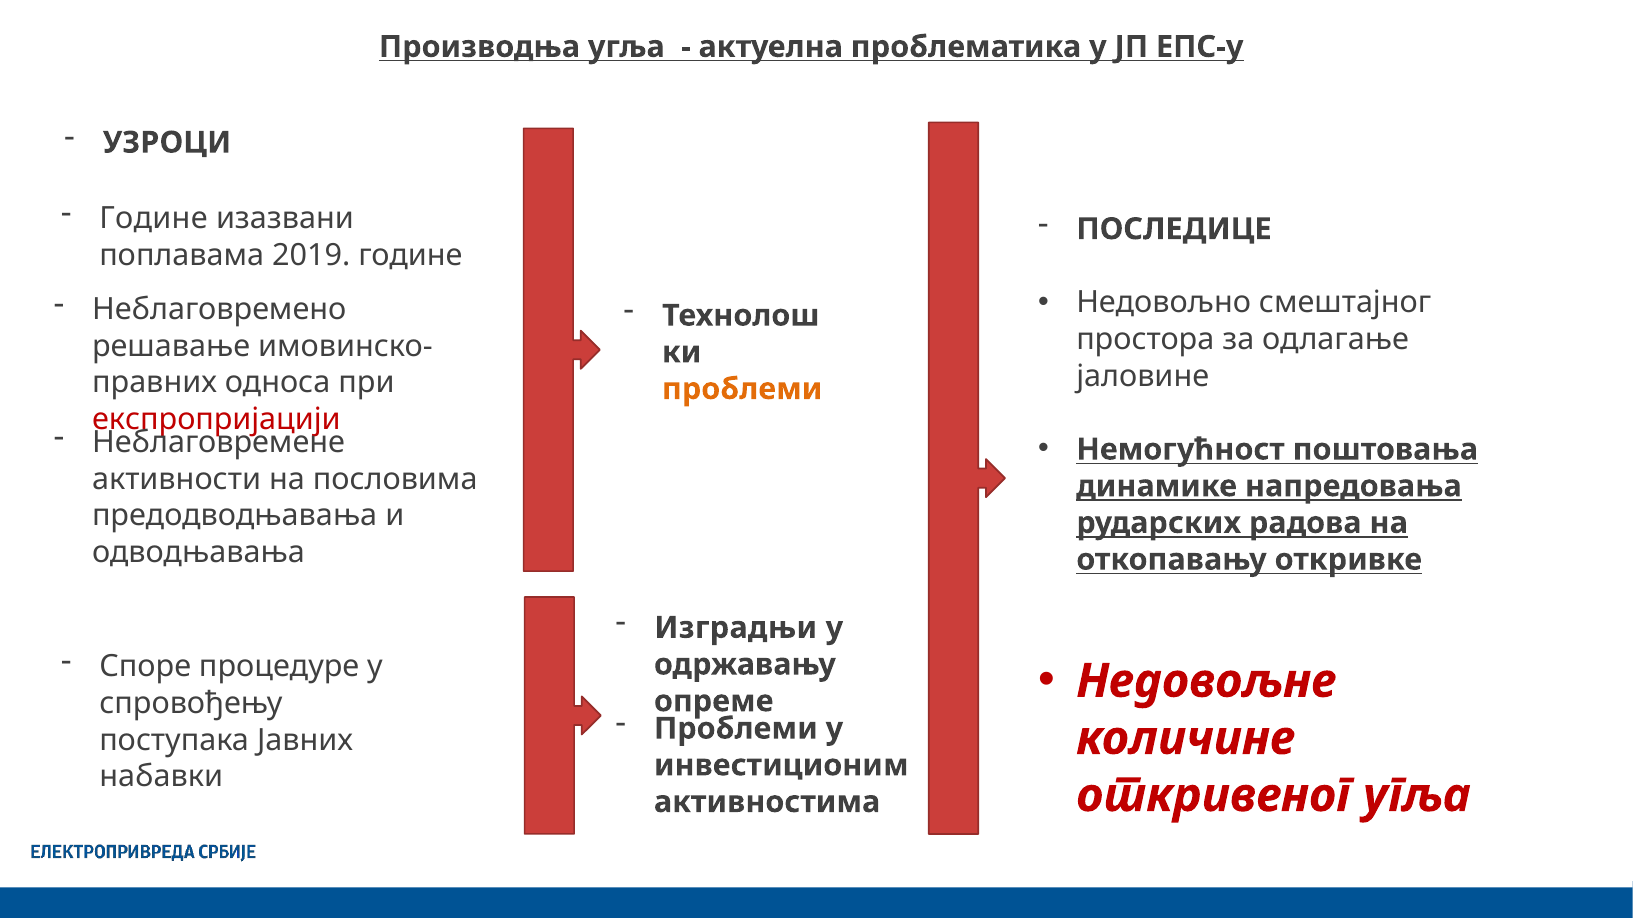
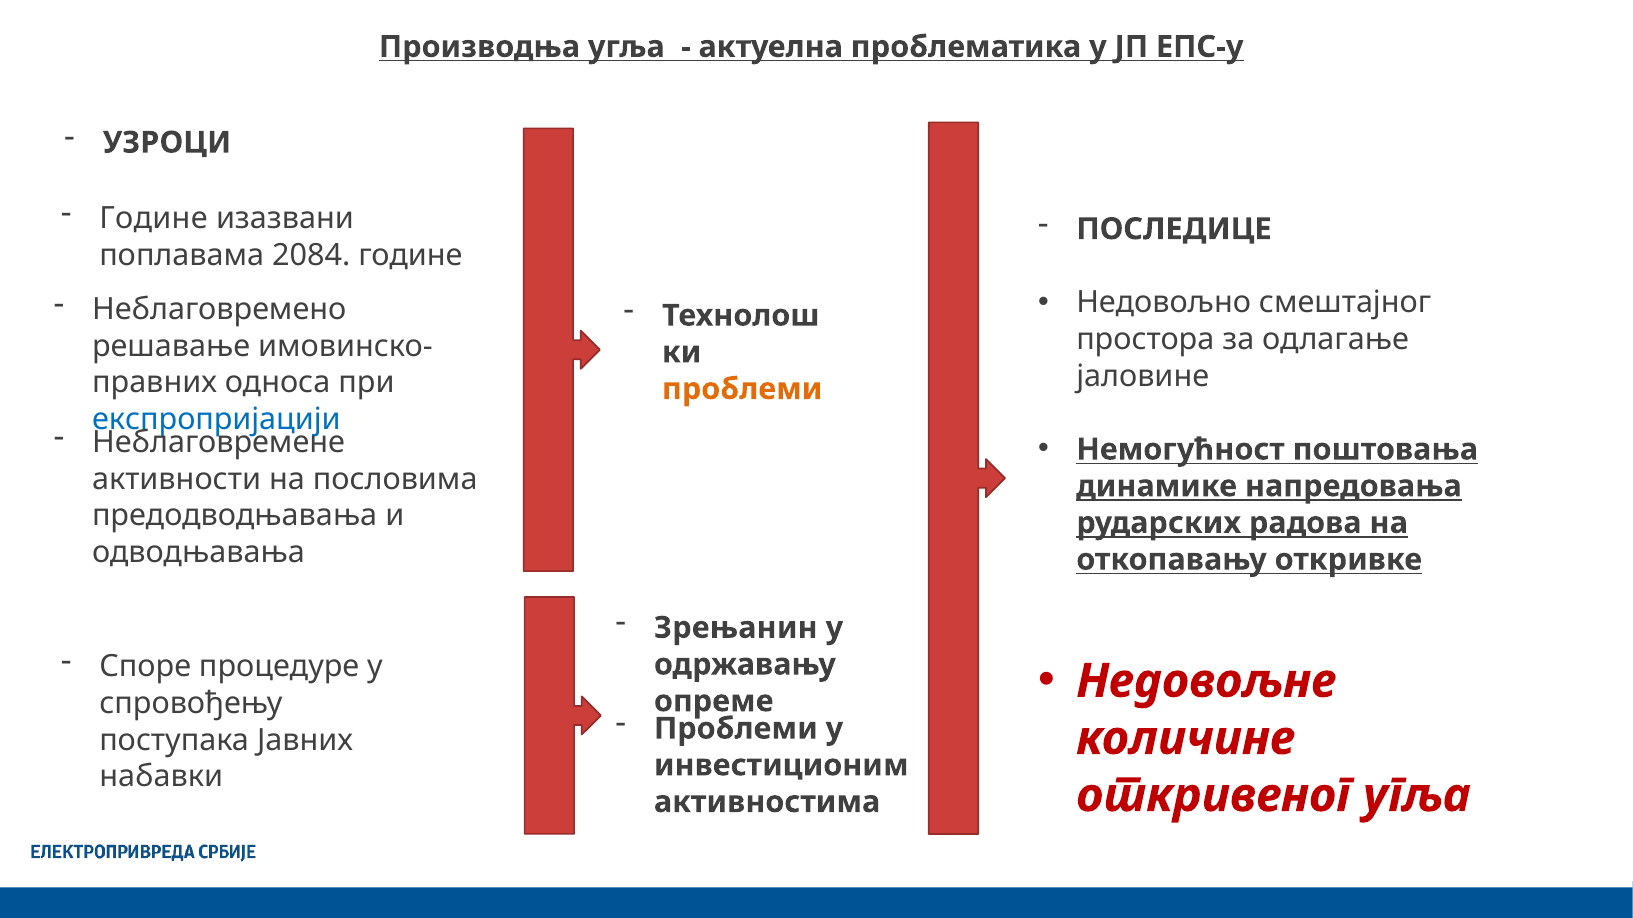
2019: 2019 -> 2084 (311, 255)
експропријацији colour: red -> blue (216, 420)
Изградњи: Изградњи -> Зрењанин (736, 628)
